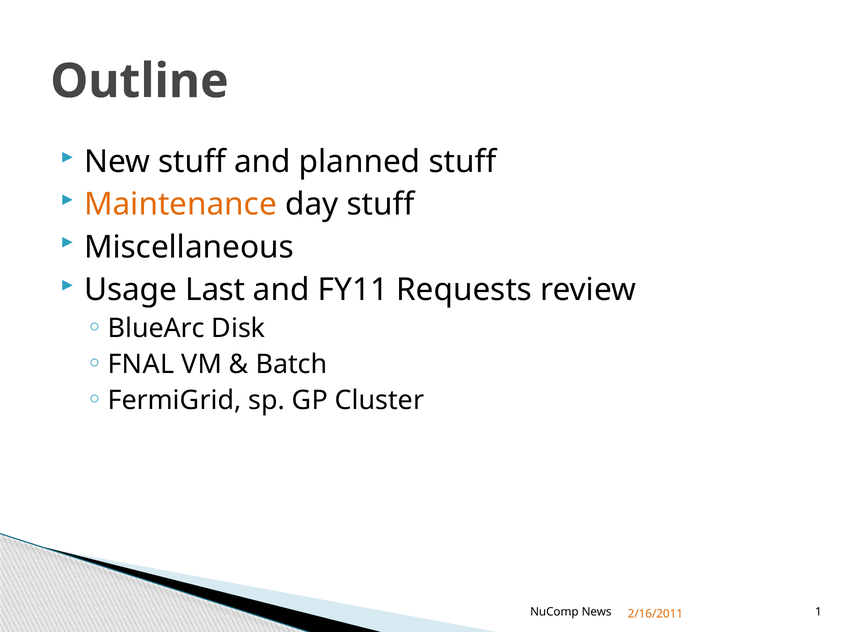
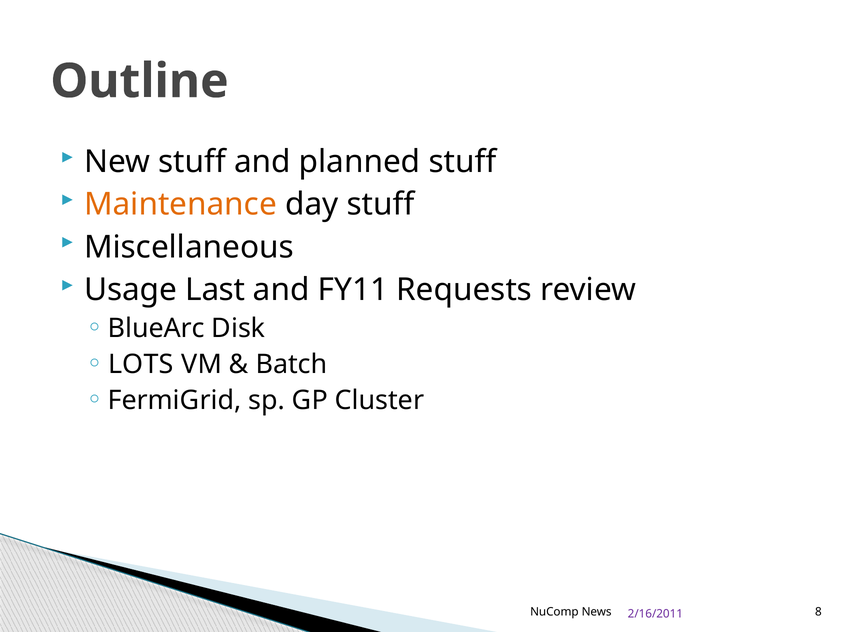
FNAL: FNAL -> LOTS (141, 364)
1: 1 -> 8 (818, 611)
2/16/2011 colour: orange -> purple (655, 613)
